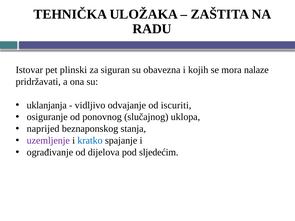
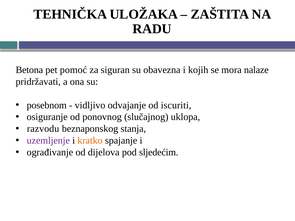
Istovar: Istovar -> Betona (29, 70)
plinski: plinski -> pomoć (73, 70)
uklanjanja: uklanjanja -> posebnom (47, 105)
naprijed: naprijed -> razvodu (43, 129)
kratko colour: blue -> orange (90, 141)
